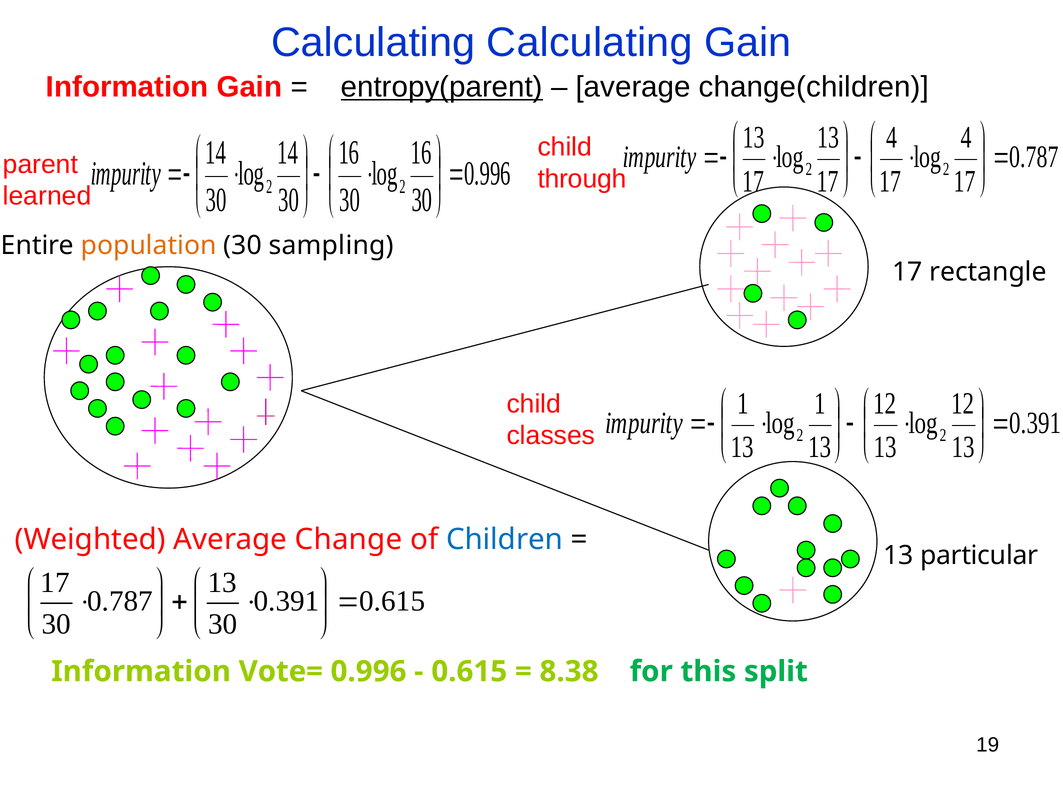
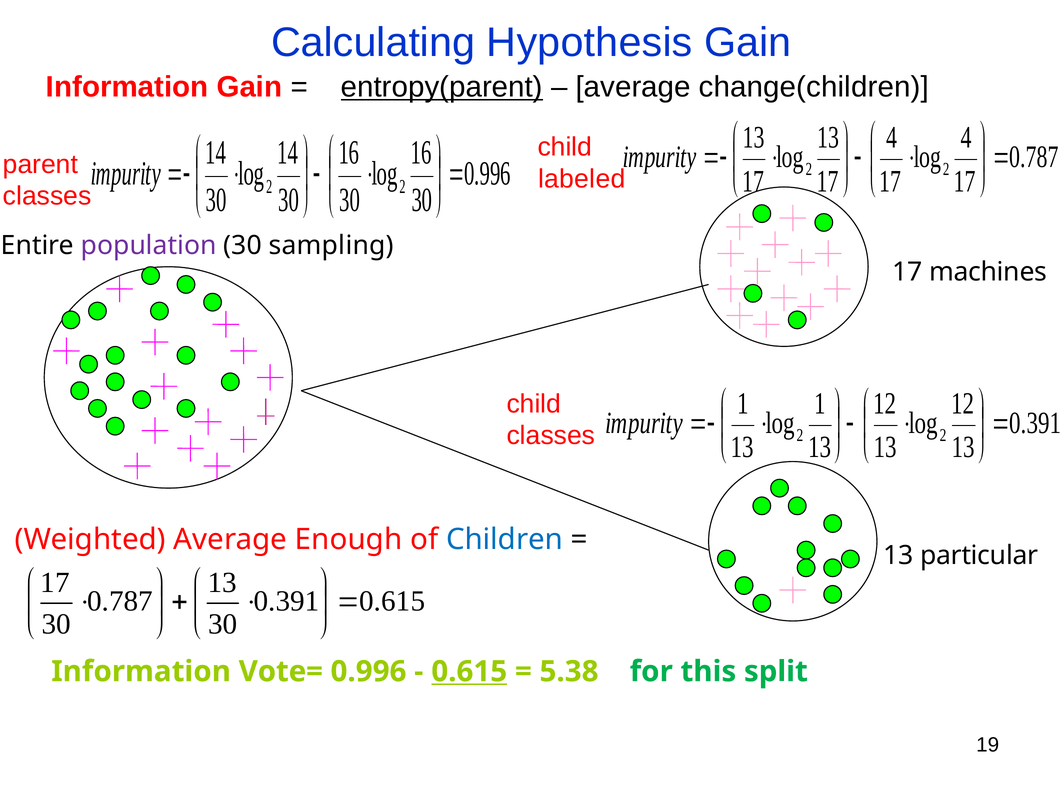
Calculating Calculating: Calculating -> Hypothesis (590, 43)
through: through -> labeled (582, 179)
learned: learned -> classes (47, 196)
population colour: orange -> purple (149, 246)
rectangle: rectangle -> machines (988, 272)
Change: Change -> Enough (349, 540)
0.615 underline: none -> present (469, 672)
8.38: 8.38 -> 5.38 (569, 672)
